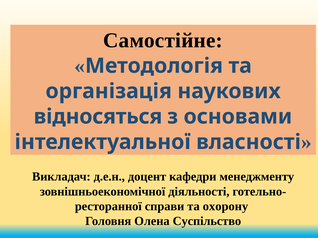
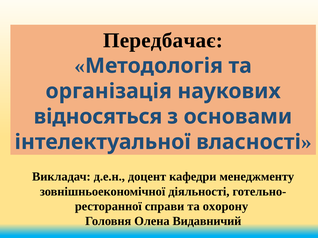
Самостійне: Самостійне -> Передбачає (163, 41)
Суспільство: Суспільство -> Видавничий (207, 222)
